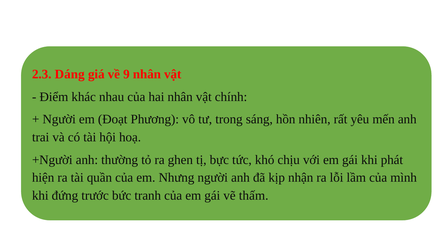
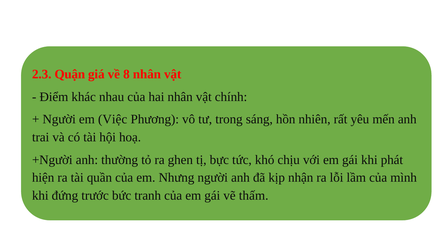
Dáng: Dáng -> Quận (70, 74)
9: 9 -> 8 (126, 74)
Đoạt: Đoạt -> Việc (113, 119)
